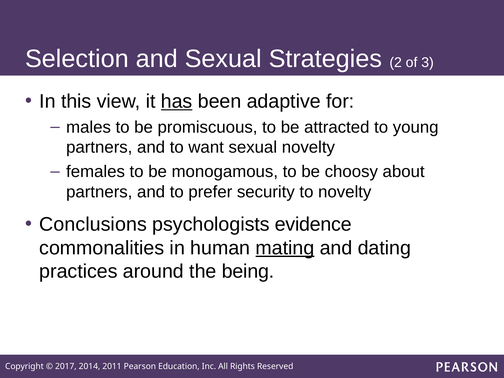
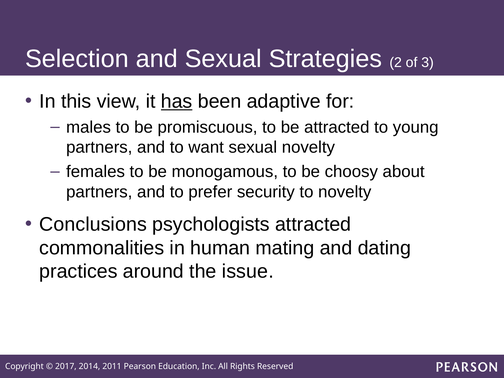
psychologists evidence: evidence -> attracted (313, 224)
mating underline: present -> none (285, 248)
being: being -> issue (248, 271)
